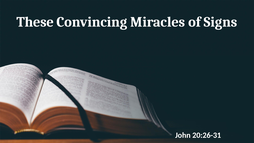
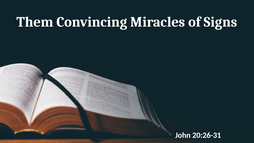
These: These -> Them (35, 22)
